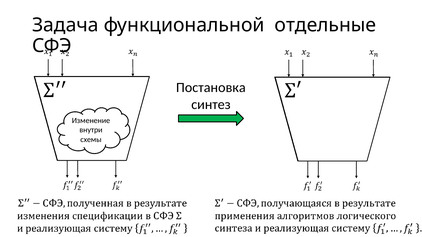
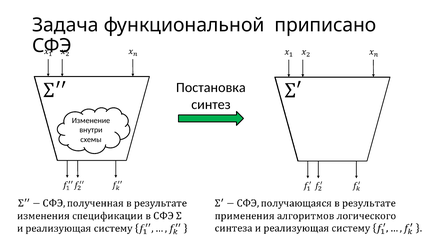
отдельные: отдельные -> приписано (325, 25)
